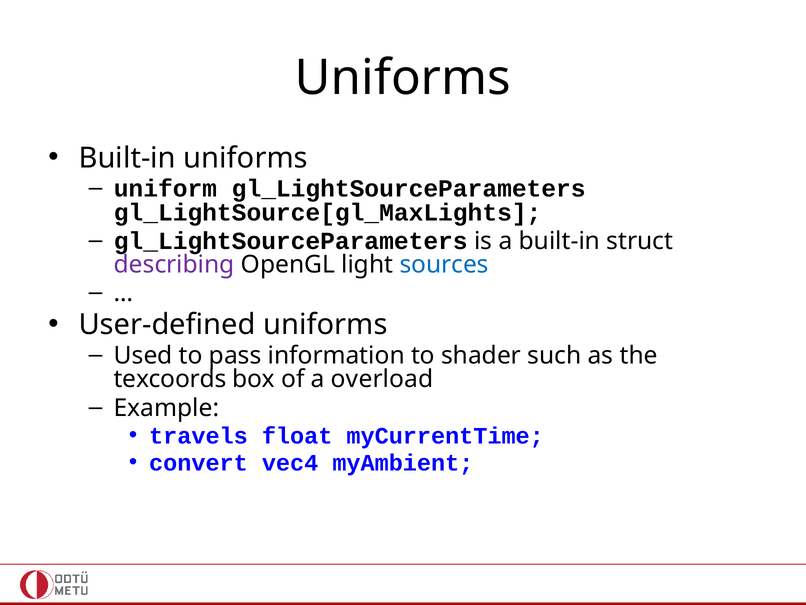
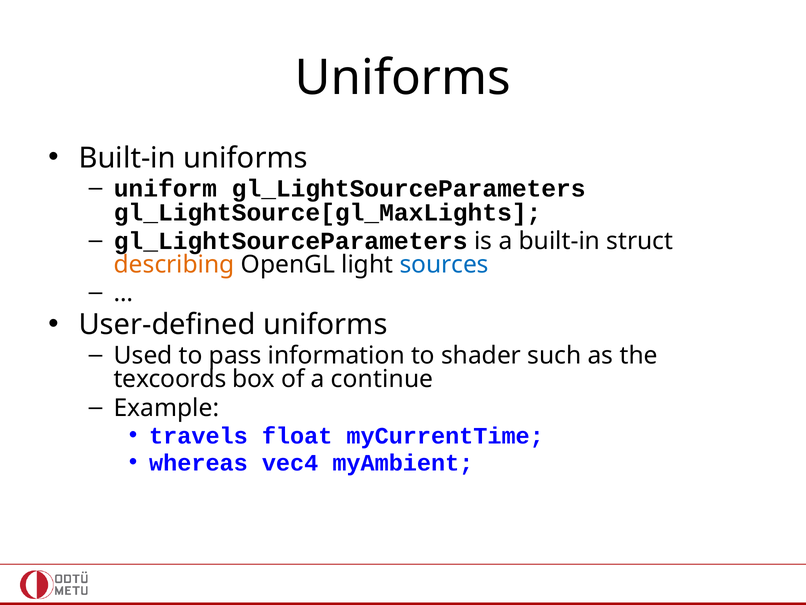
describing colour: purple -> orange (174, 265)
overload: overload -> continue (382, 379)
convert: convert -> whereas (198, 463)
